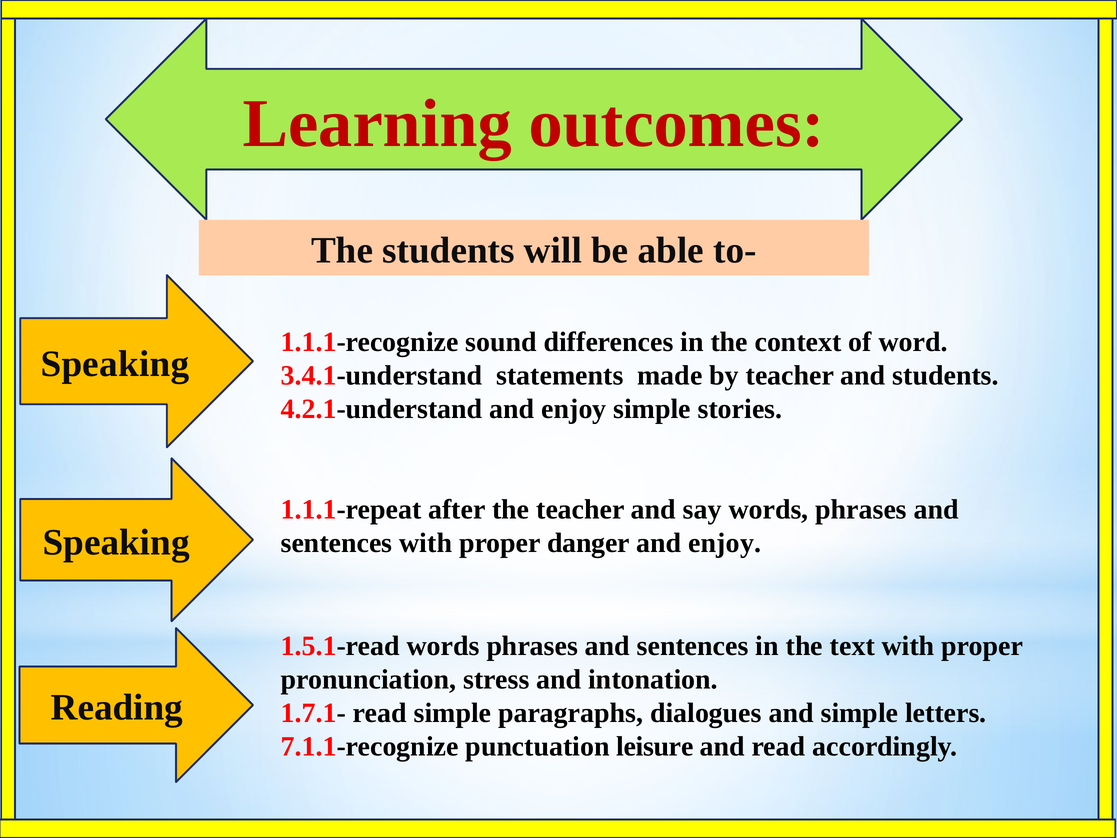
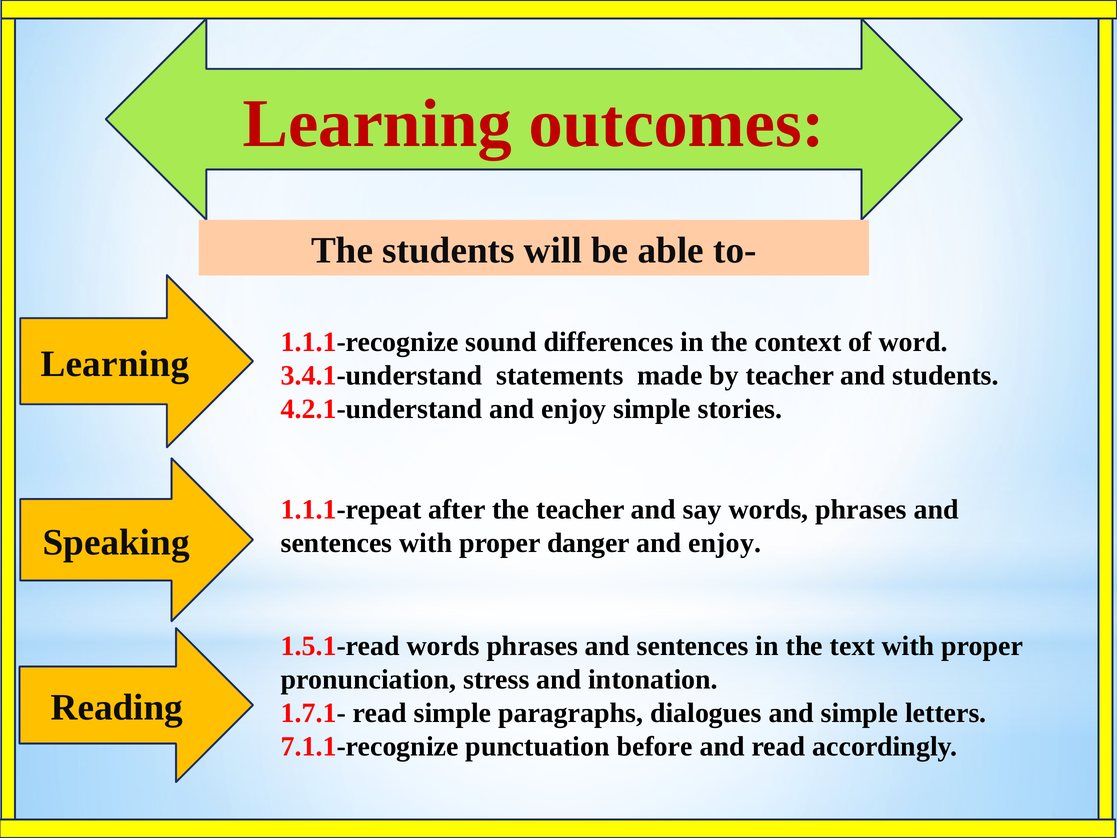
Speaking: Speaking -> Learning (115, 364)
leisure: leisure -> before (655, 746)
